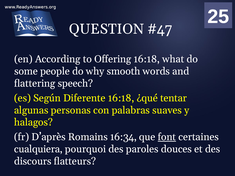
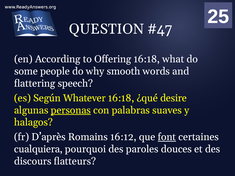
Diferente: Diferente -> Whatever (84, 98)
tentar: tentar -> desire (174, 98)
personas underline: none -> present (71, 110)
16:34: 16:34 -> 16:12 (123, 137)
